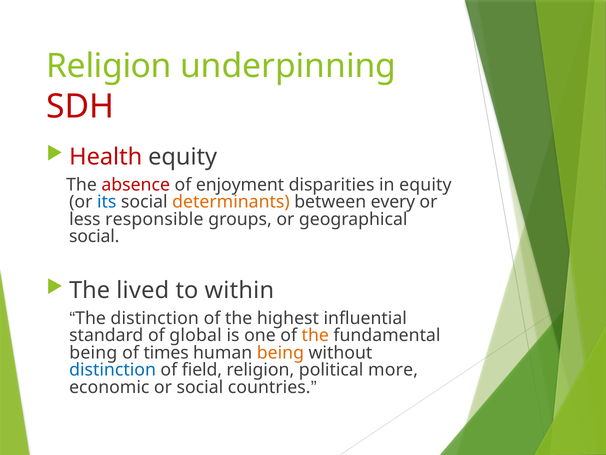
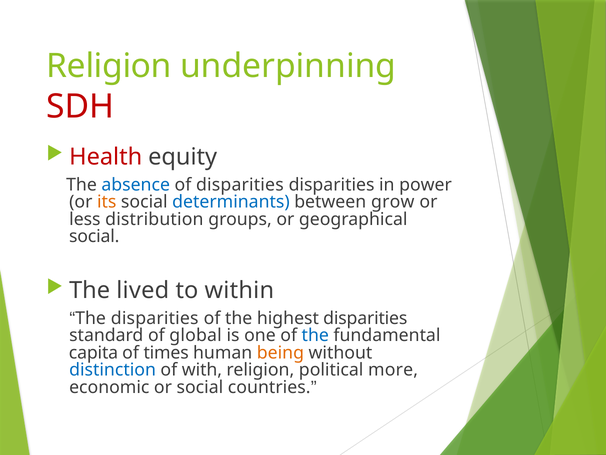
absence colour: red -> blue (136, 185)
of enjoyment: enjoyment -> disparities (240, 185)
in equity: equity -> power (425, 185)
its colour: blue -> orange (107, 202)
determinants colour: orange -> blue (231, 202)
every: every -> grow (393, 202)
responsible: responsible -> distribution (154, 219)
The distinction: distinction -> disparities (155, 318)
highest influential: influential -> disparities (365, 318)
the colour: orange -> blue (315, 335)
being: being -> capita (93, 352)
field: field -> with (202, 370)
